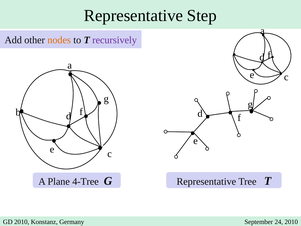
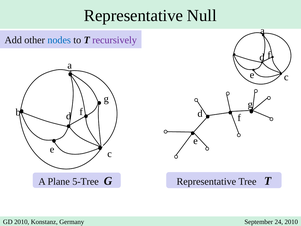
Step: Step -> Null (202, 16)
nodes colour: orange -> blue (59, 40)
4-Tree: 4-Tree -> 5-Tree (86, 181)
